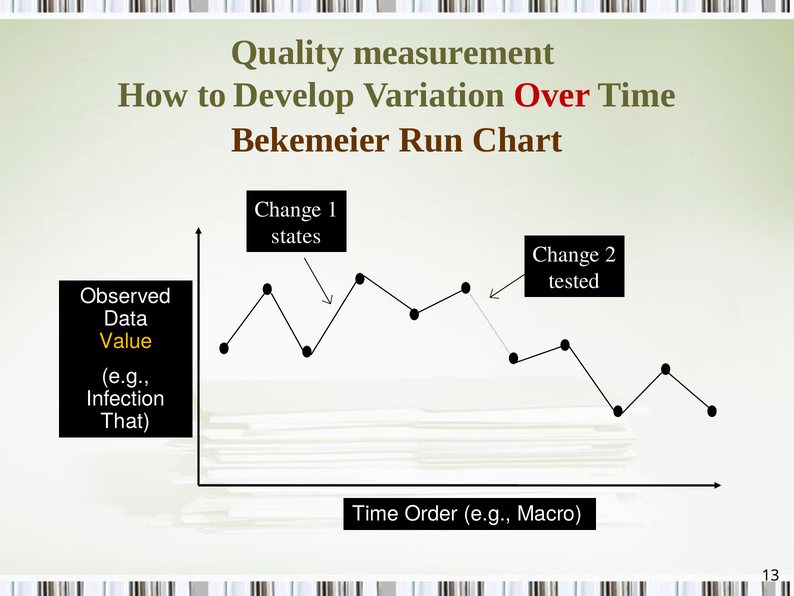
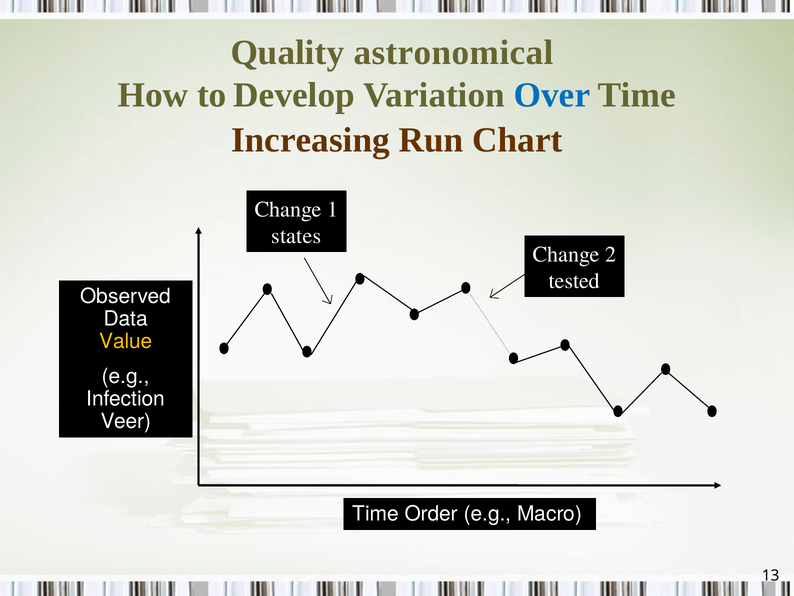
measurement: measurement -> astronomical (454, 53)
Over colour: red -> blue (552, 95)
Bekemeier: Bekemeier -> Increasing (311, 140)
That: That -> Veer (126, 421)
